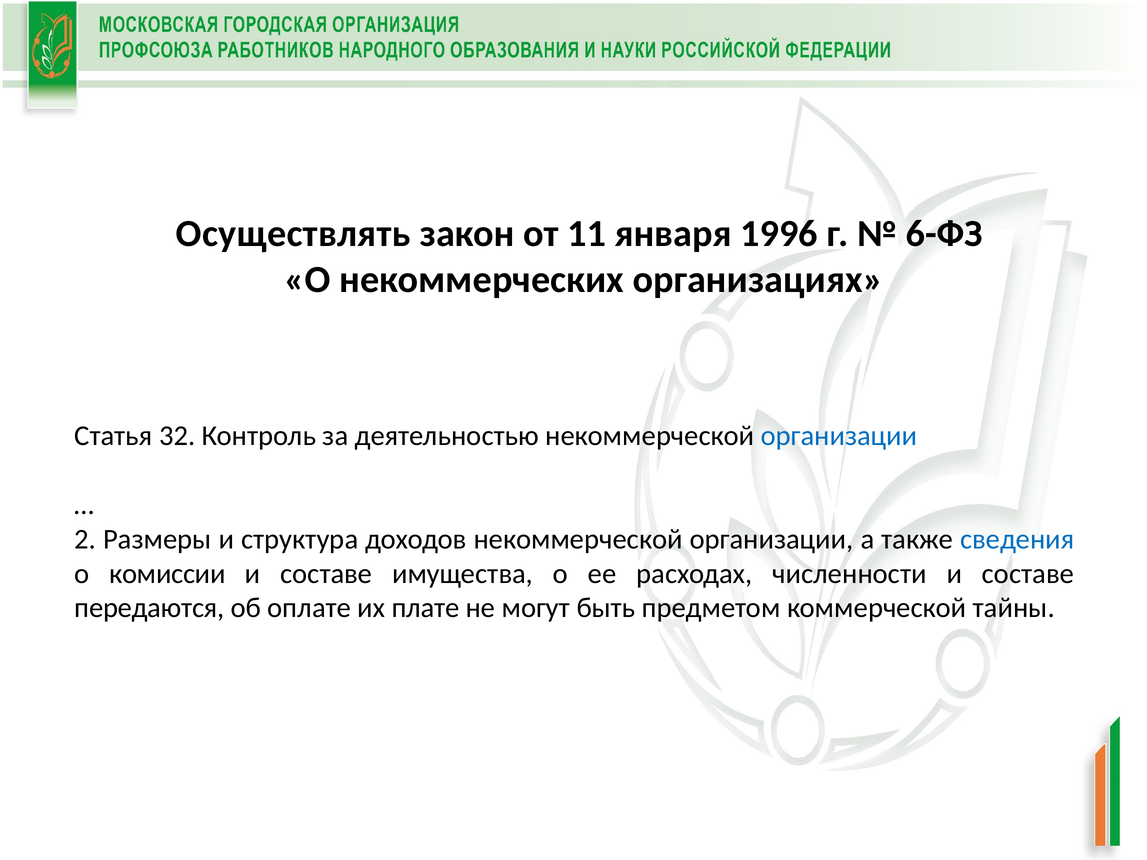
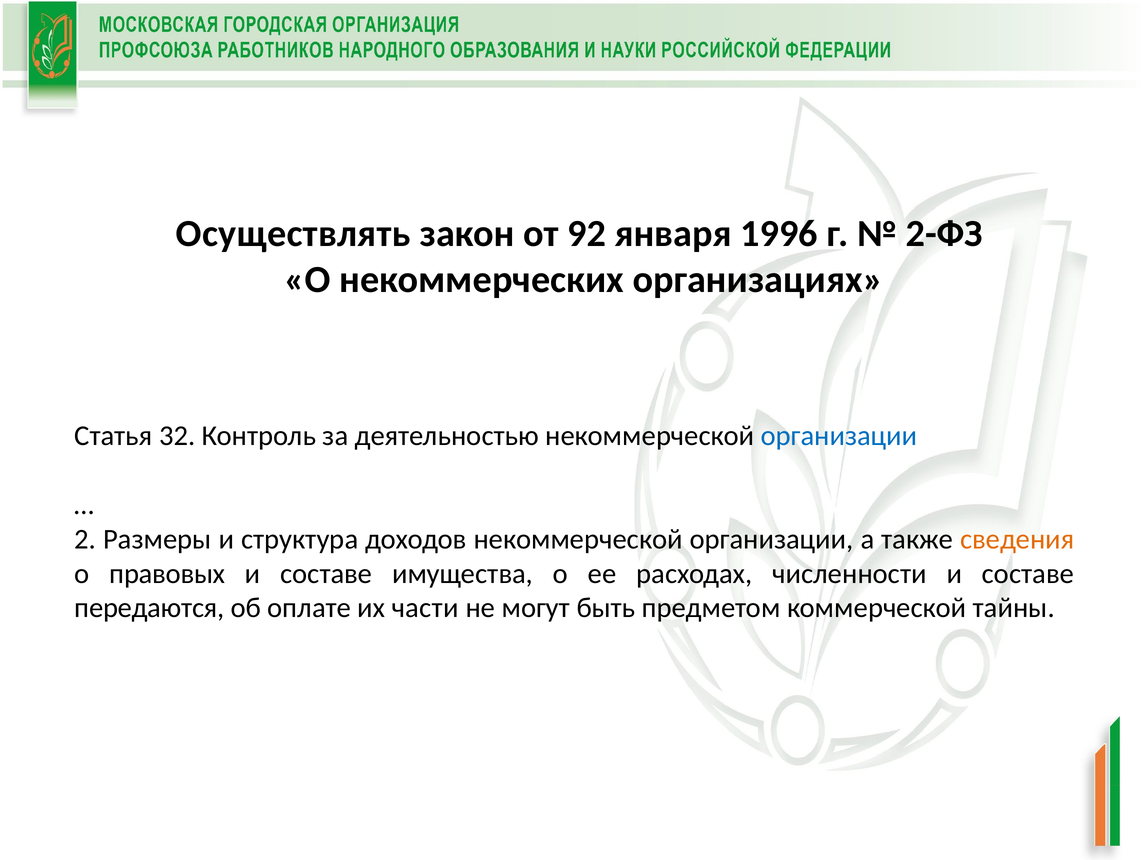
11: 11 -> 92 (587, 234)
6-ФЗ: 6-ФЗ -> 2-ФЗ (944, 234)
сведения colour: blue -> orange (1017, 539)
комиссии: комиссии -> правовых (167, 574)
плате: плате -> части (425, 608)
